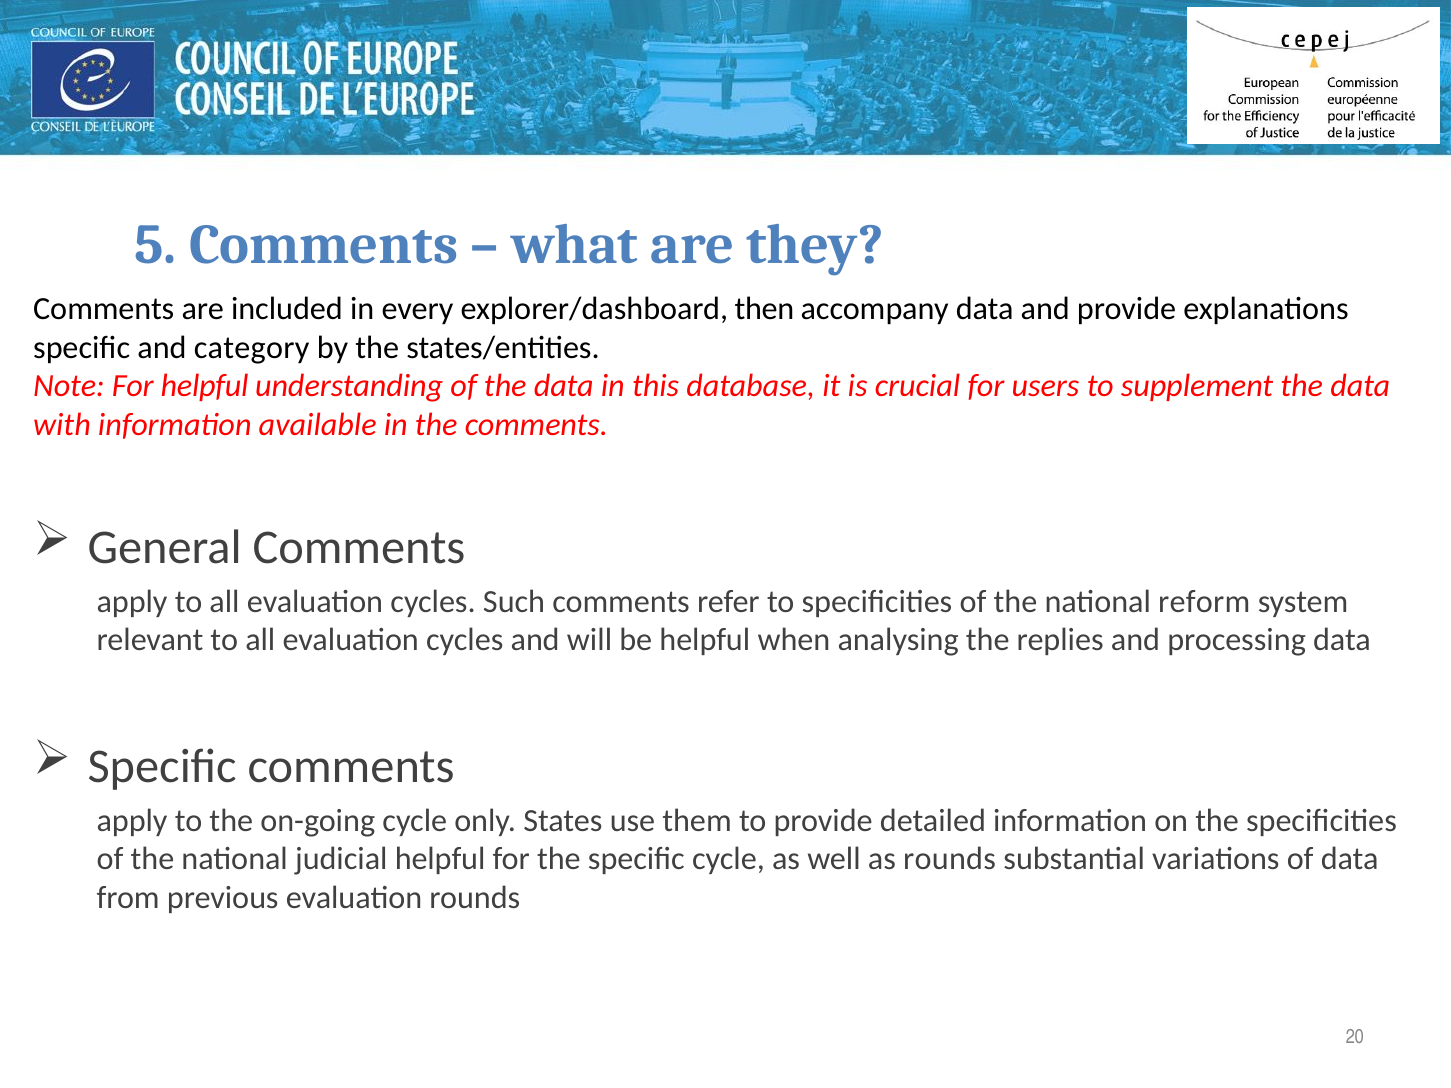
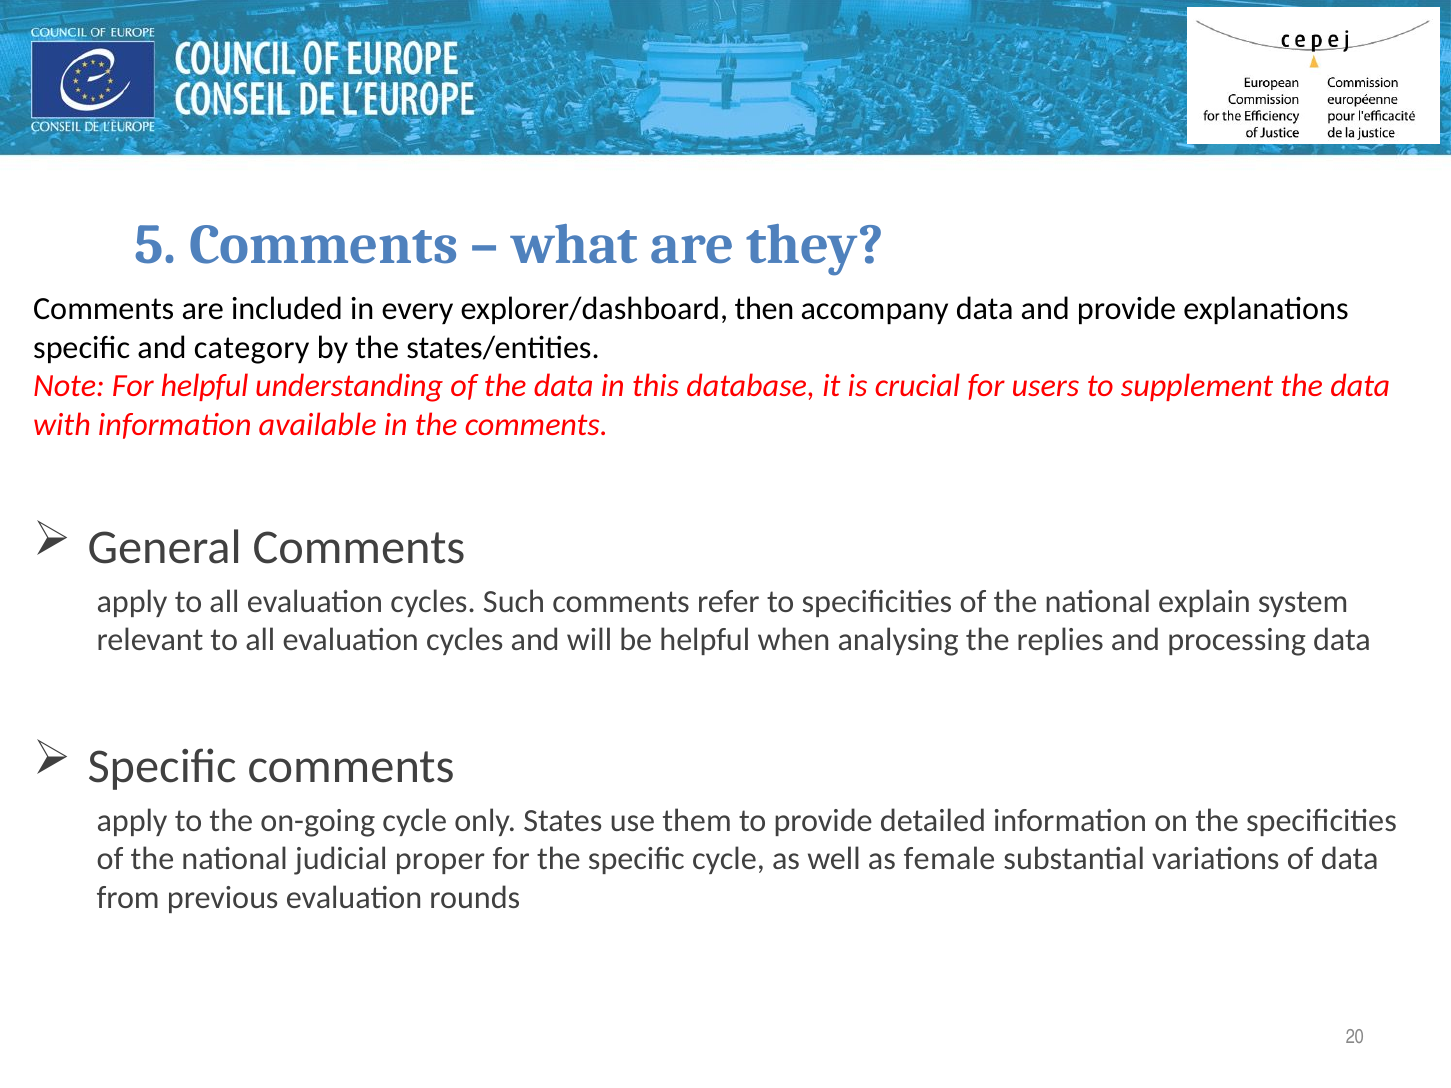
reform: reform -> explain (1204, 602)
judicial helpful: helpful -> proper (440, 859)
as rounds: rounds -> female (950, 859)
